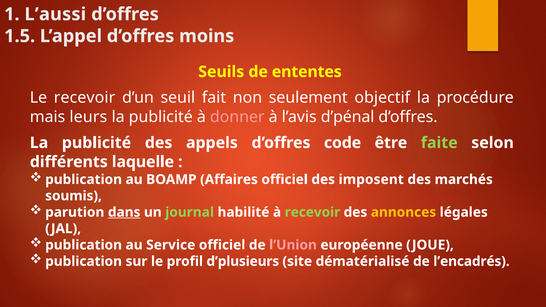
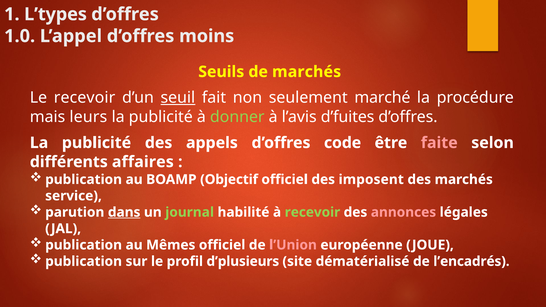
L’aussi: L’aussi -> L’types (56, 14)
1.5: 1.5 -> 1.0 (20, 36)
de ententes: ententes -> marchés (307, 72)
seuil underline: none -> present (178, 98)
objectif: objectif -> marché (382, 98)
donner colour: pink -> light green (237, 117)
d’pénal: d’pénal -> d’fuites (348, 117)
faite colour: light green -> pink (439, 143)
laquelle: laquelle -> affaires (143, 162)
Affaires: Affaires -> Objectif (229, 180)
soumis: soumis -> service (73, 196)
annonces colour: yellow -> pink (403, 212)
Service: Service -> Mêmes (171, 245)
